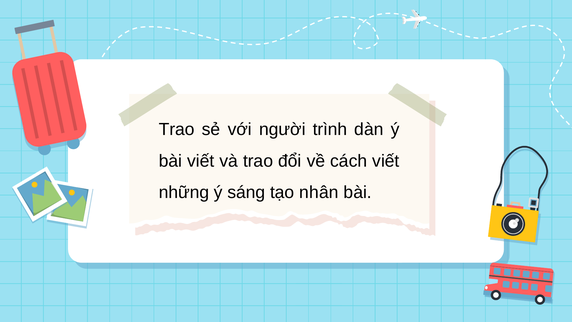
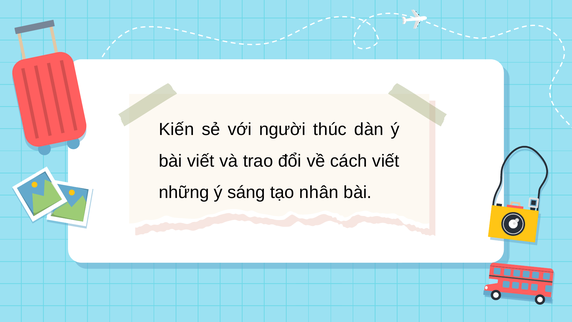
Trao: Trao -> Kiến (177, 129)
trình: trình -> thúc (330, 129)
